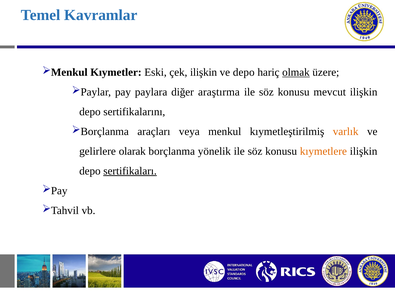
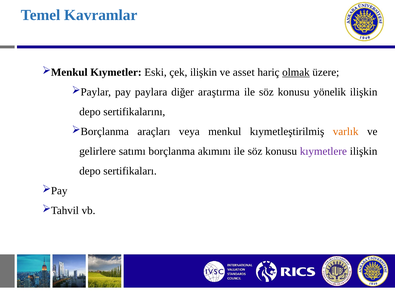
ve depo: depo -> asset (244, 72)
mevcut: mevcut -> yönelik (330, 92)
olarak: olarak -> satımı (132, 151)
yönelik: yönelik -> akımını (214, 151)
kıymetlere colour: orange -> purple (323, 151)
sertifikaları underline: present -> none (130, 171)
